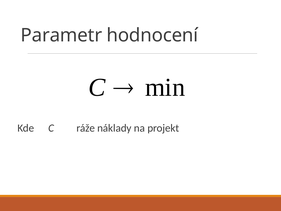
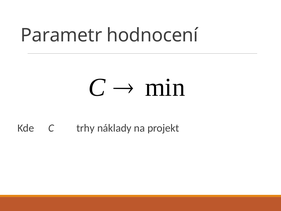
ráže: ráže -> trhy (86, 128)
